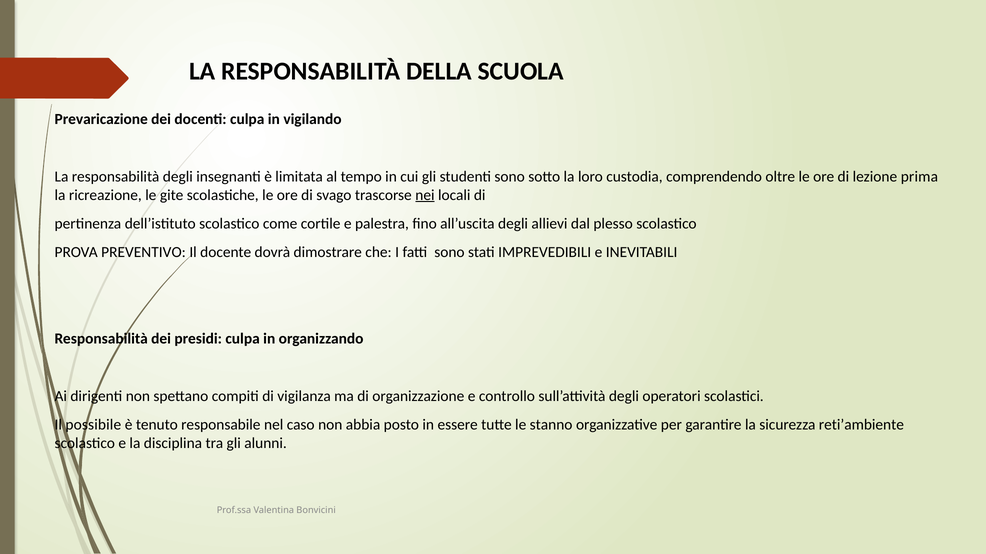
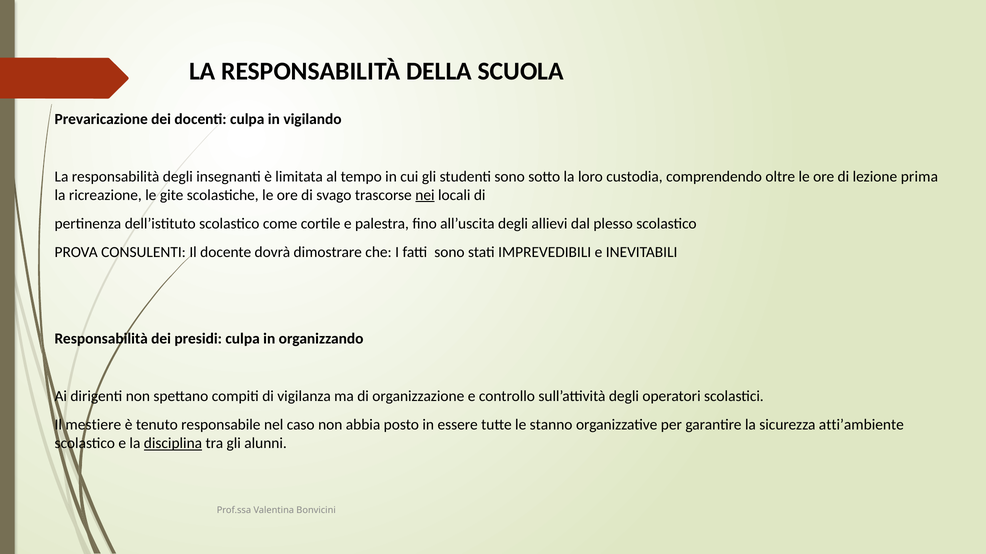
PREVENTIVO: PREVENTIVO -> CONSULENTI (144, 253)
possibile: possibile -> mestiere (93, 425)
reti’ambiente: reti’ambiente -> atti’ambiente (861, 425)
disciplina underline: none -> present (173, 444)
